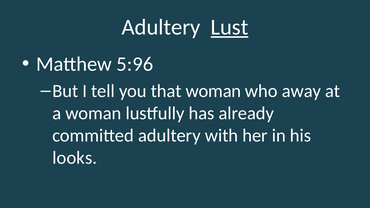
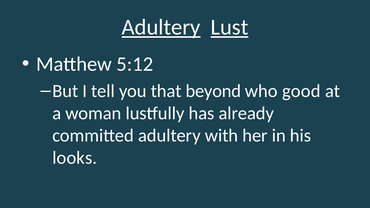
Adultery underline: none -> present (161, 27)
5:96: 5:96 -> 5:12 (135, 64)
that woman: woman -> beyond (213, 91)
away: away -> good (301, 91)
